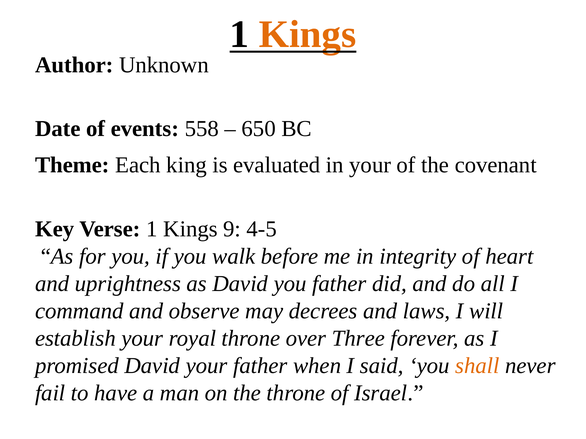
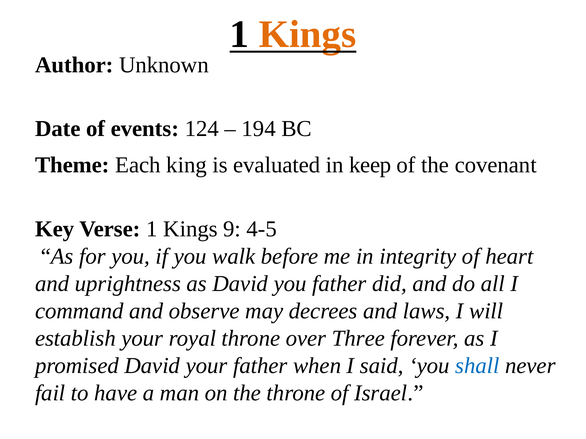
558: 558 -> 124 (202, 129)
650: 650 -> 194 (259, 129)
in your: your -> keep (370, 165)
shall colour: orange -> blue (477, 366)
